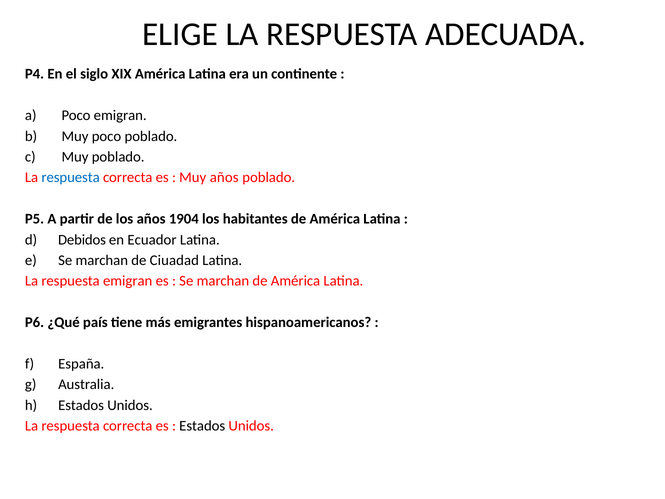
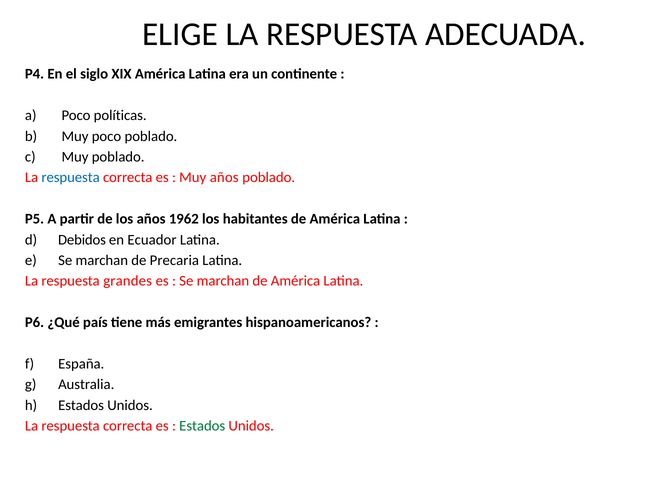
Poco emigran: emigran -> políticas (120, 115)
1904: 1904 -> 1962 (184, 219)
Ciuadad: Ciuadad -> Precaria (174, 260)
respuesta emigran: emigran -> grandes (128, 281)
Estados colour: black -> green (202, 426)
